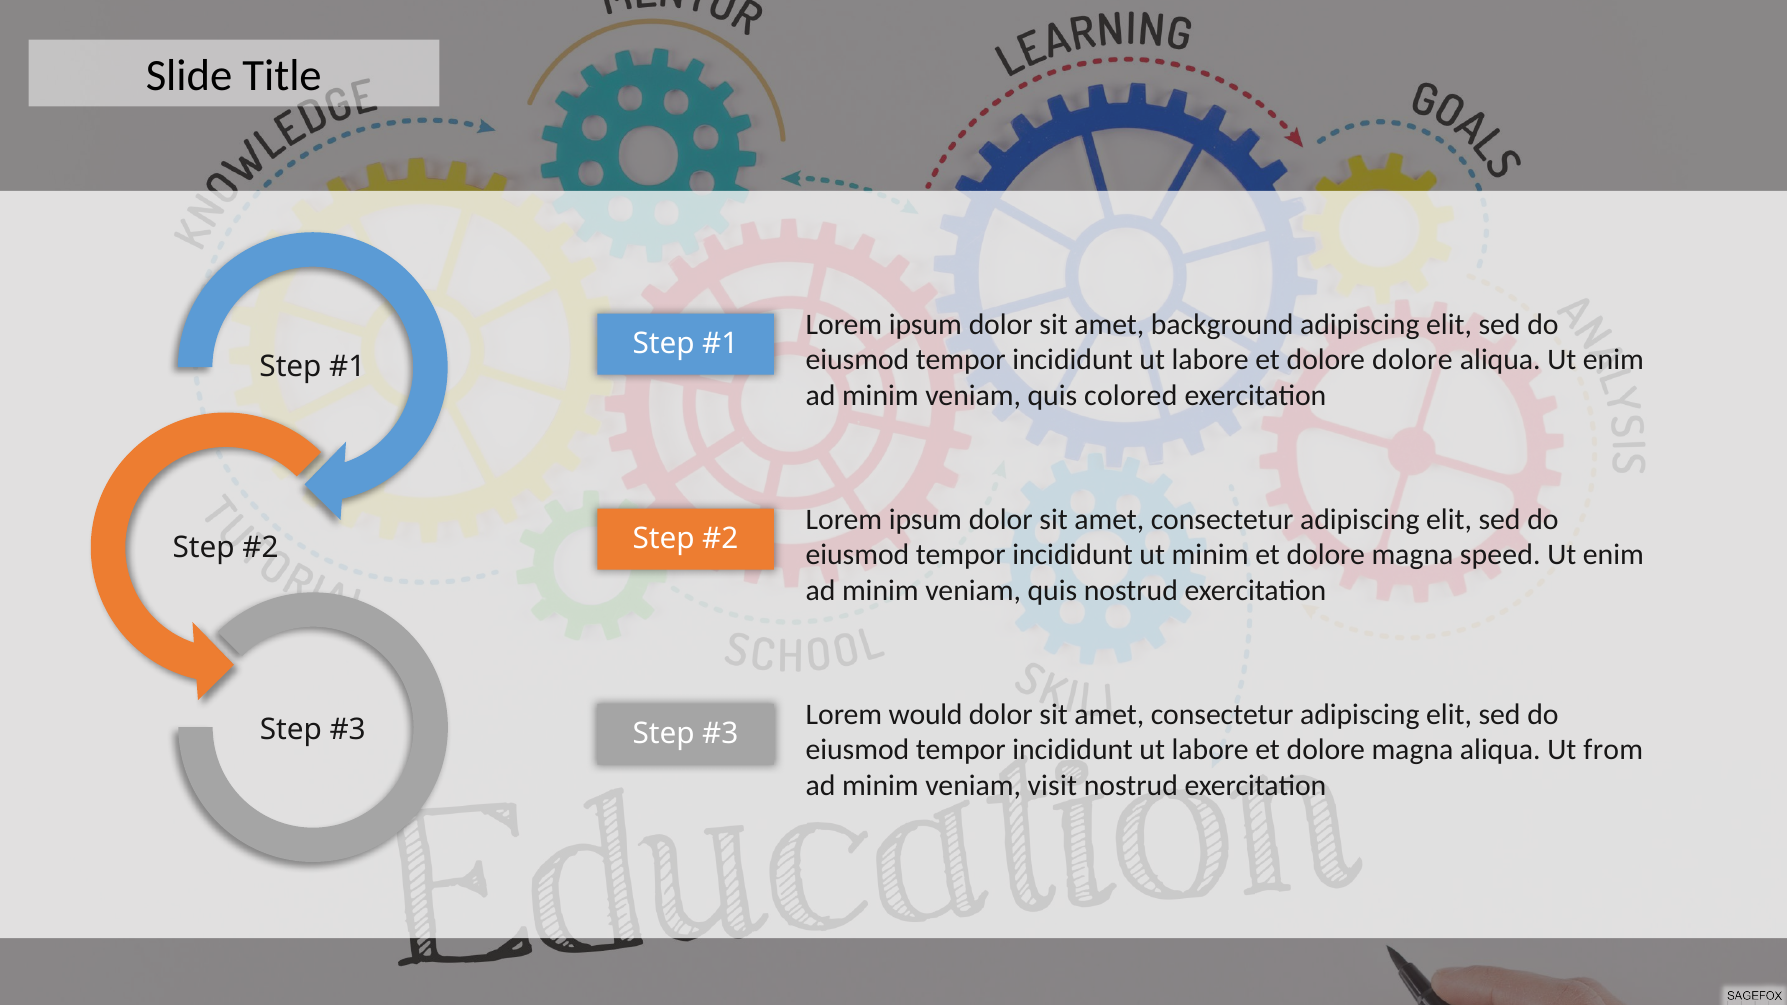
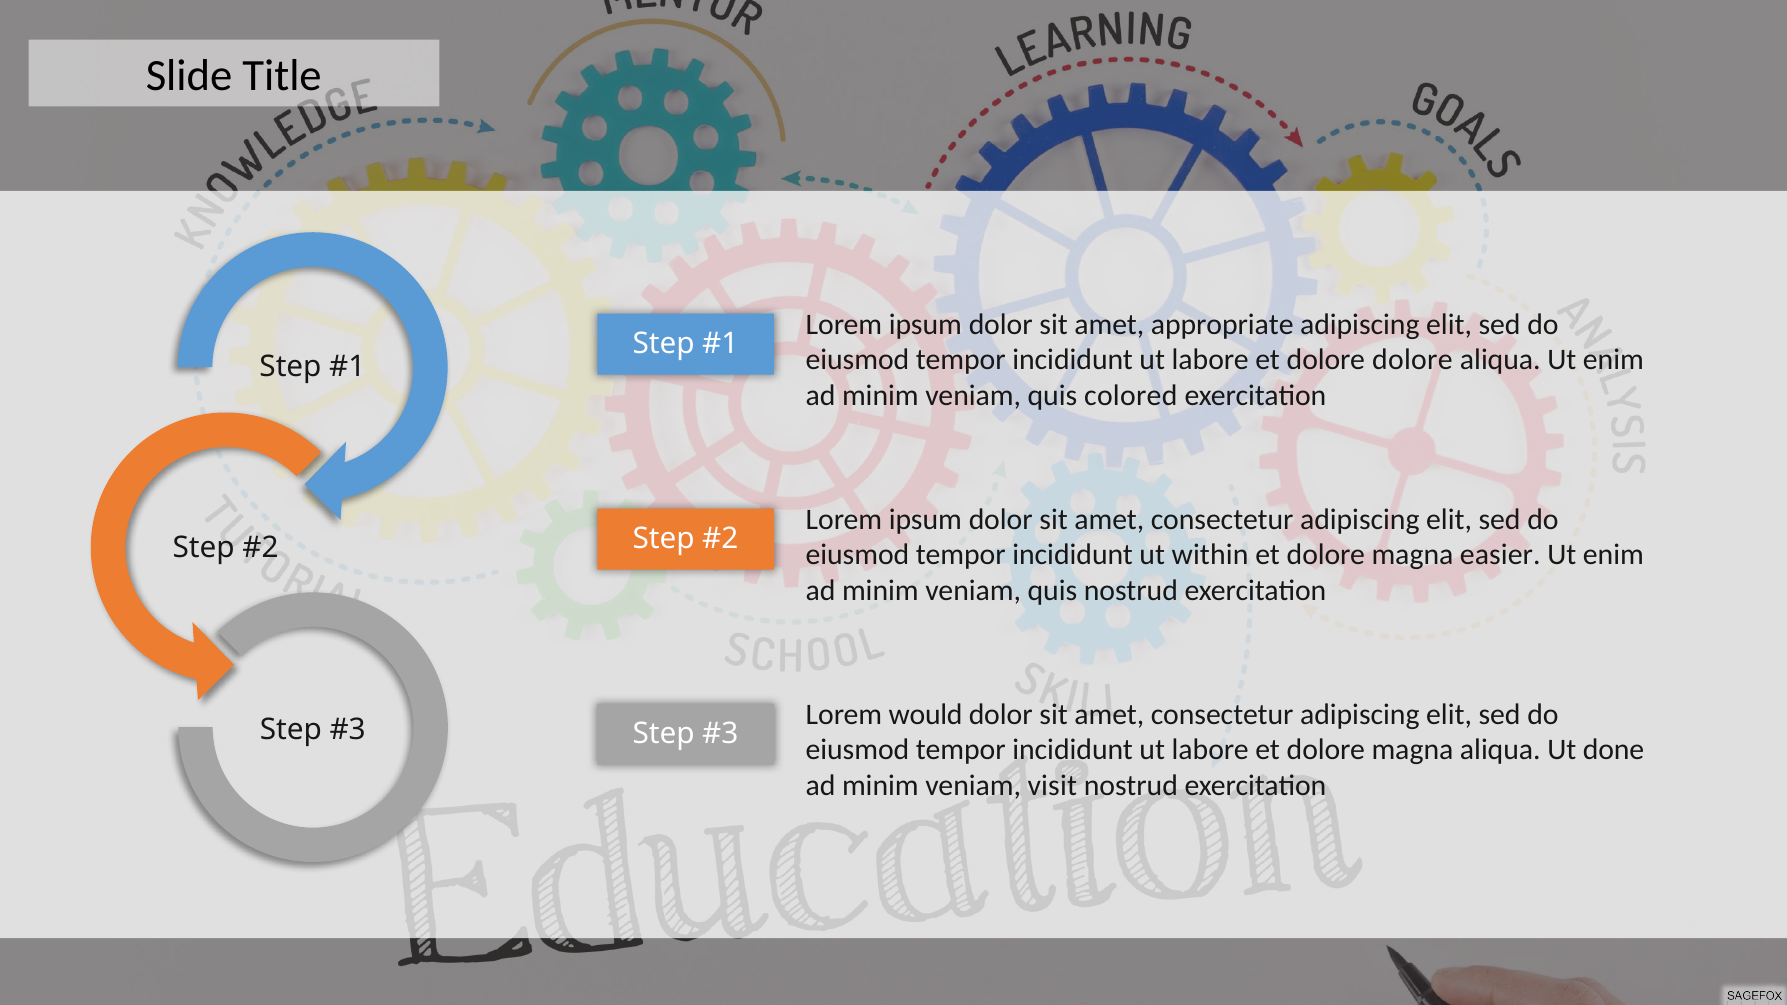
background: background -> appropriate (1222, 324)
ut minim: minim -> within (1210, 555)
speed: speed -> easier (1500, 555)
from: from -> done (1614, 750)
